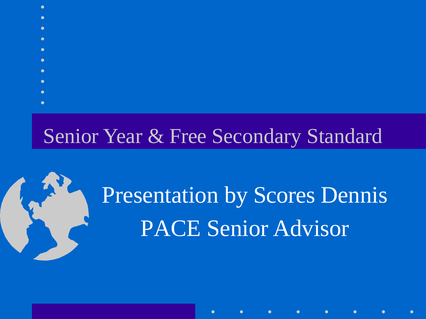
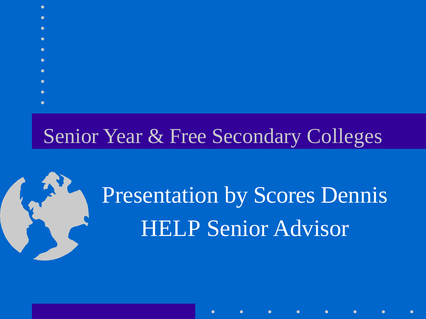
Standard: Standard -> Colleges (345, 136)
PACE: PACE -> HELP (171, 229)
